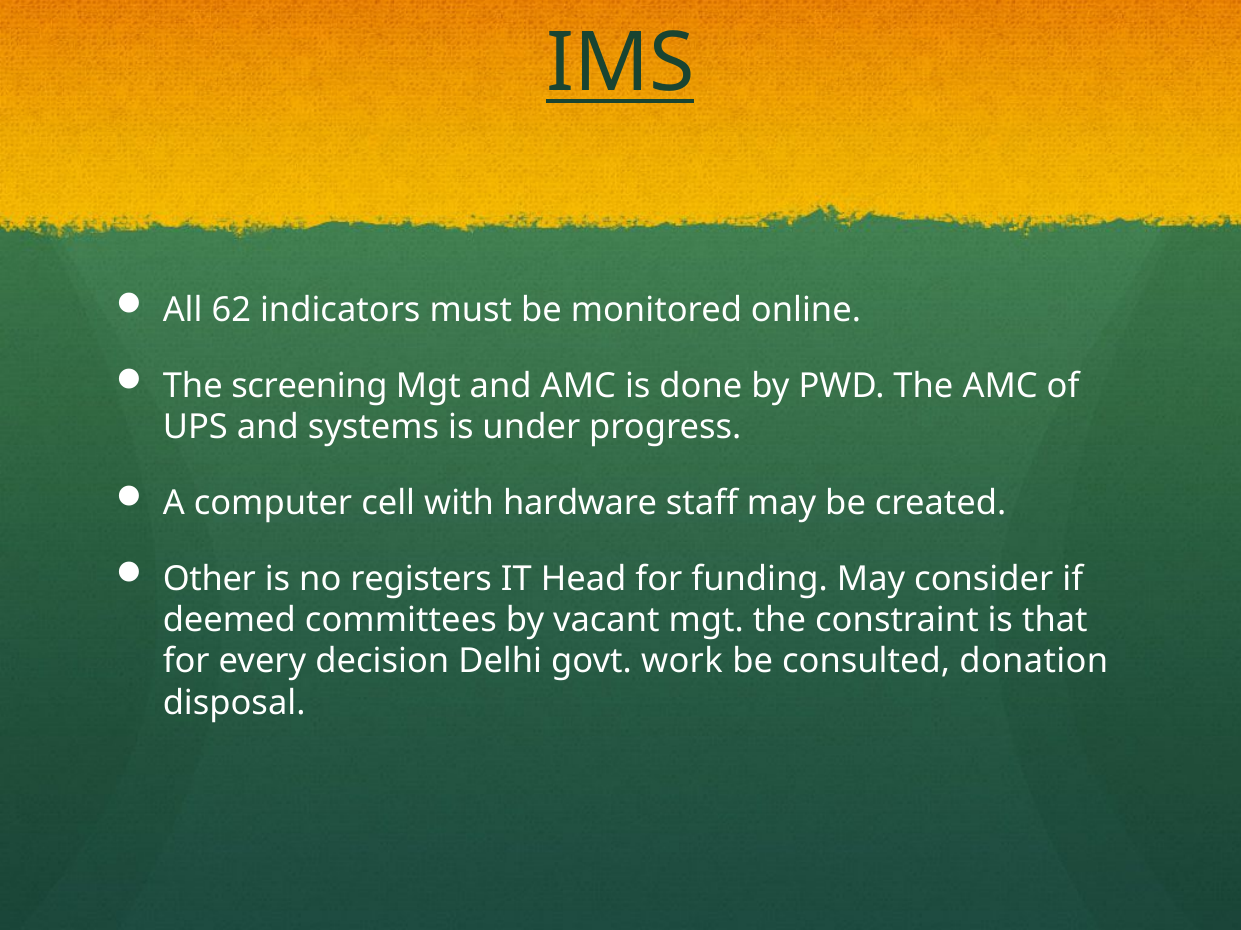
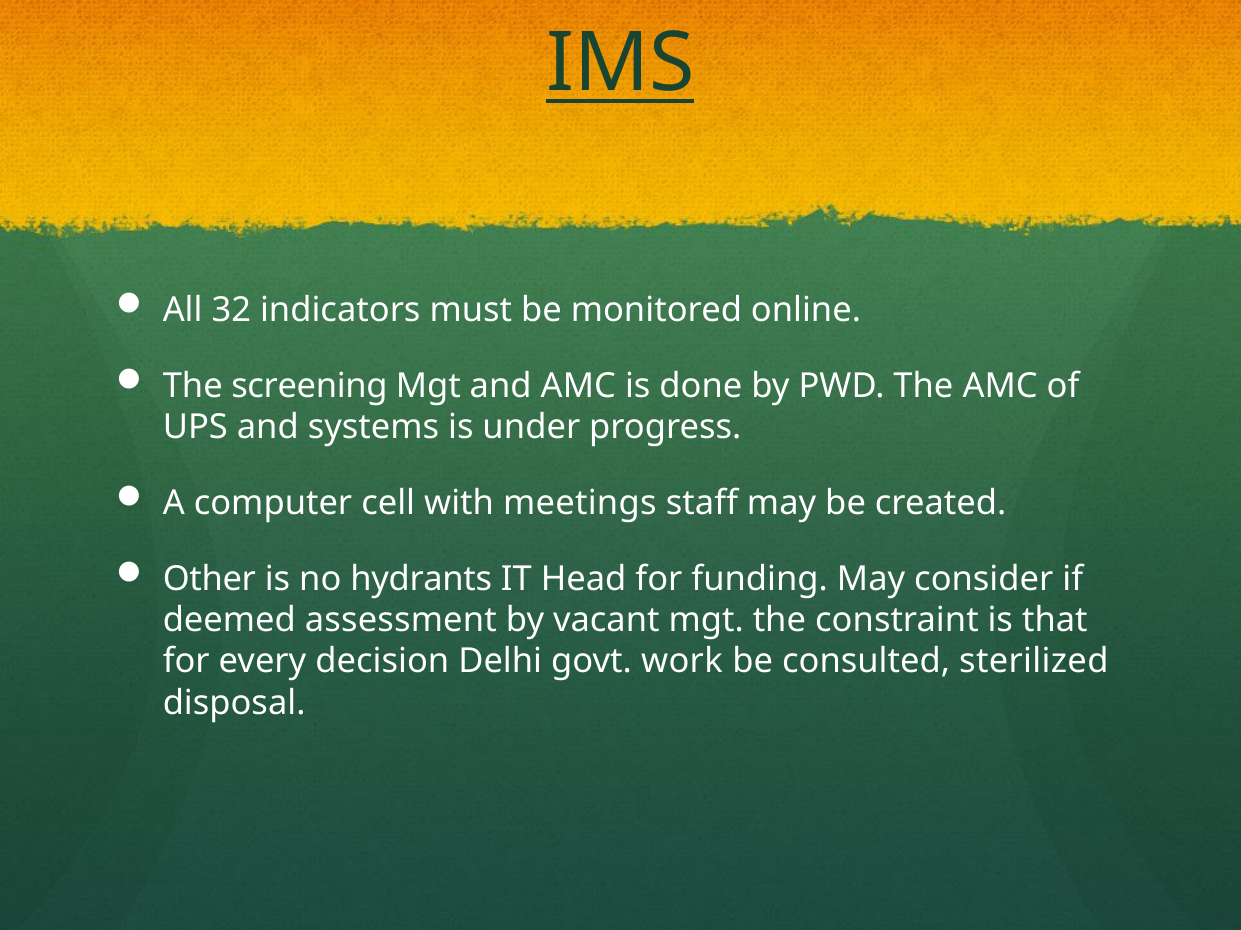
62: 62 -> 32 (231, 310)
hardware: hardware -> meetings (580, 503)
registers: registers -> hydrants (421, 579)
committees: committees -> assessment (401, 621)
donation: donation -> sterilized (1034, 662)
